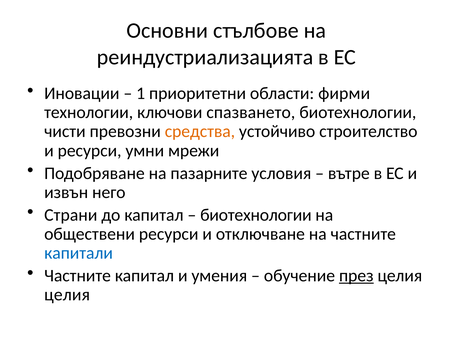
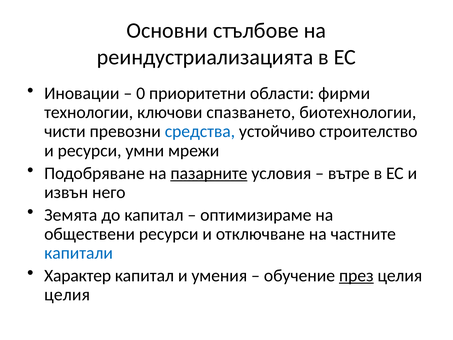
1: 1 -> 0 (141, 93)
средства colour: orange -> blue (200, 131)
пазарните underline: none -> present (209, 173)
Страни: Страни -> Земята (71, 215)
биотехнологии: биотехнологии -> оптимизираме (256, 215)
Частните: Частните -> Характер (78, 275)
